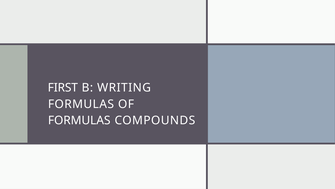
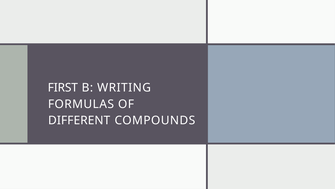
FORMULAS: FORMULAS -> DIFFERENT (79, 120)
